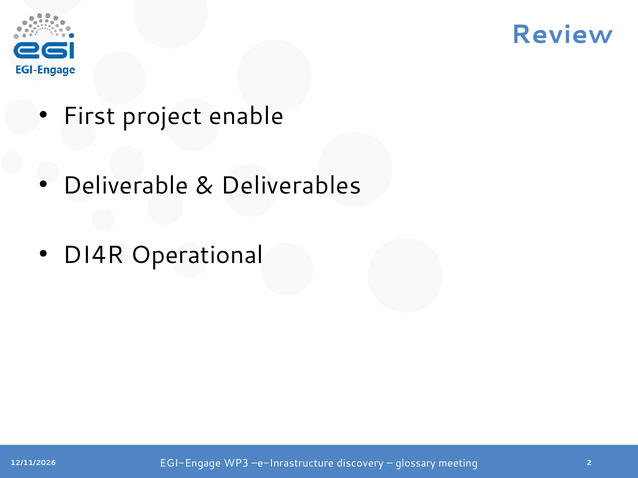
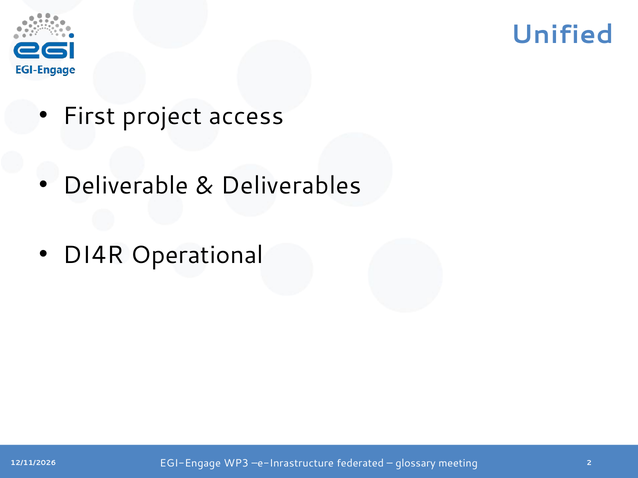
Review: Review -> Unified (562, 35)
enable: enable -> access (246, 116)
discovery: discovery -> federated (360, 464)
